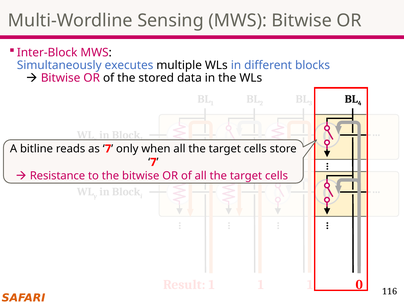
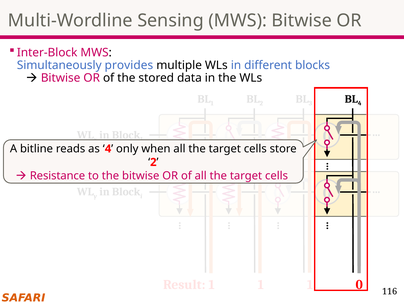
executes: executes -> provides (129, 65)
7: 7 -> 4 (108, 149)
7: 7 -> 2 (153, 162)
